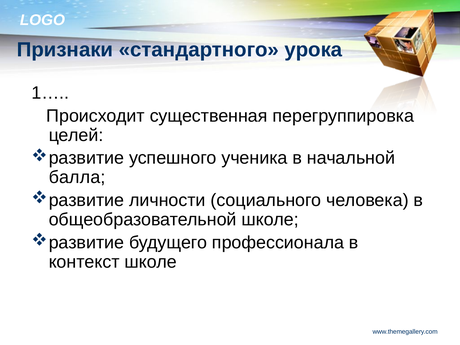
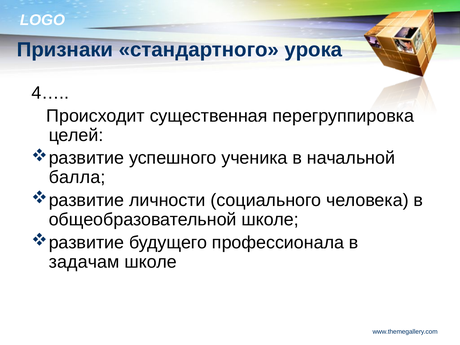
1…: 1… -> 4… (50, 93)
контекст: контекст -> задачам (84, 262)
